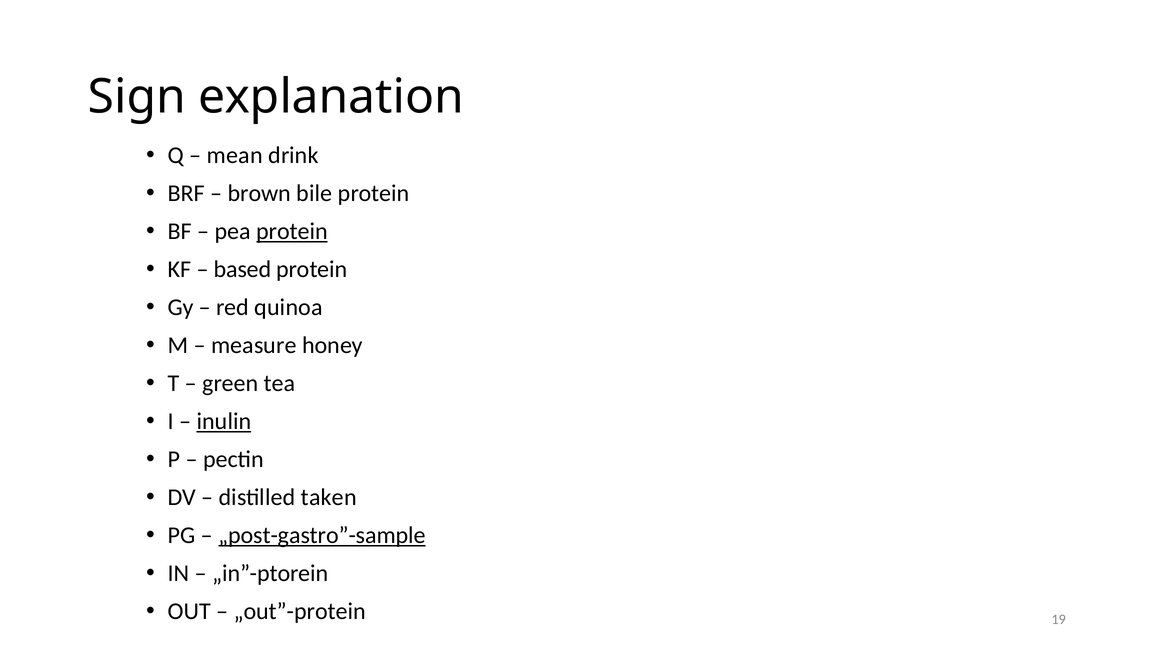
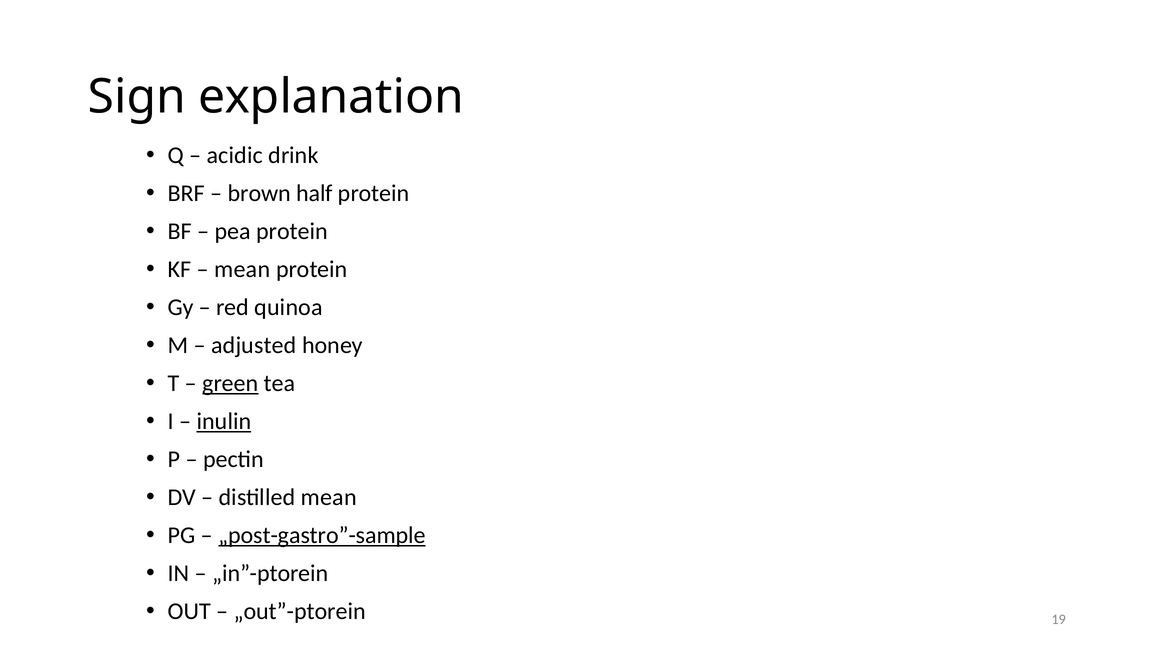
mean: mean -> acidic (235, 155)
bile: bile -> half (315, 193)
protein underline: present -> none (292, 231)
based: based -> mean (242, 269)
measure: measure -> adjusted (254, 345)
green underline: none -> present (230, 383)
distilled taken: taken -> mean (329, 497)
„out”-protein: „out”-protein -> „out”-ptorein (300, 611)
